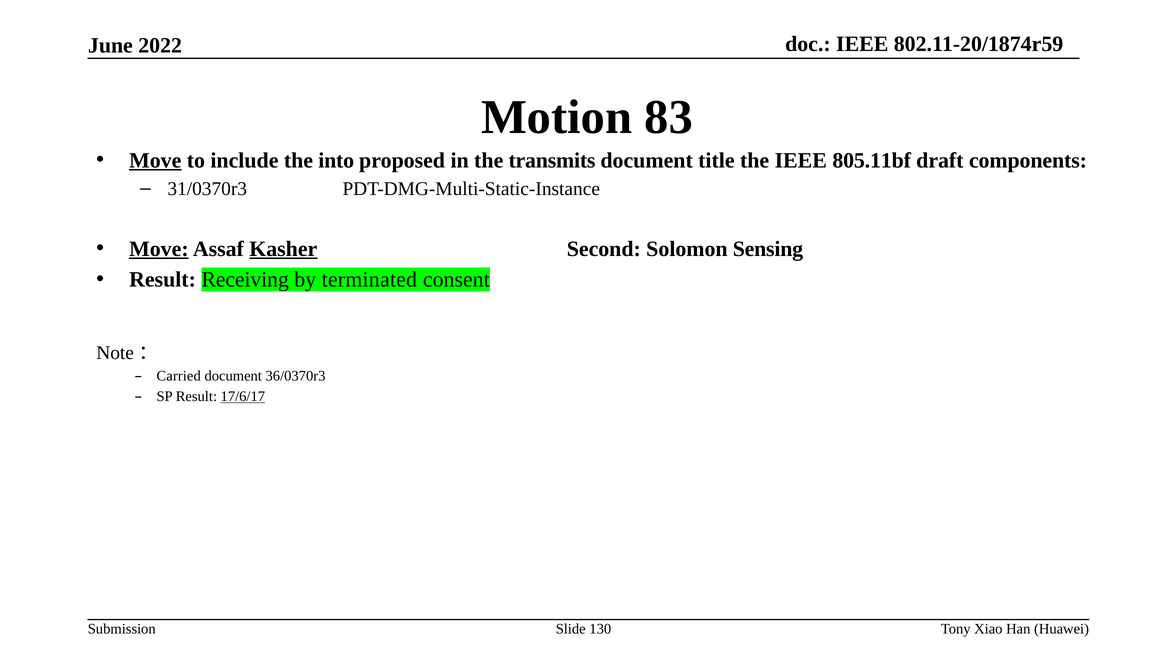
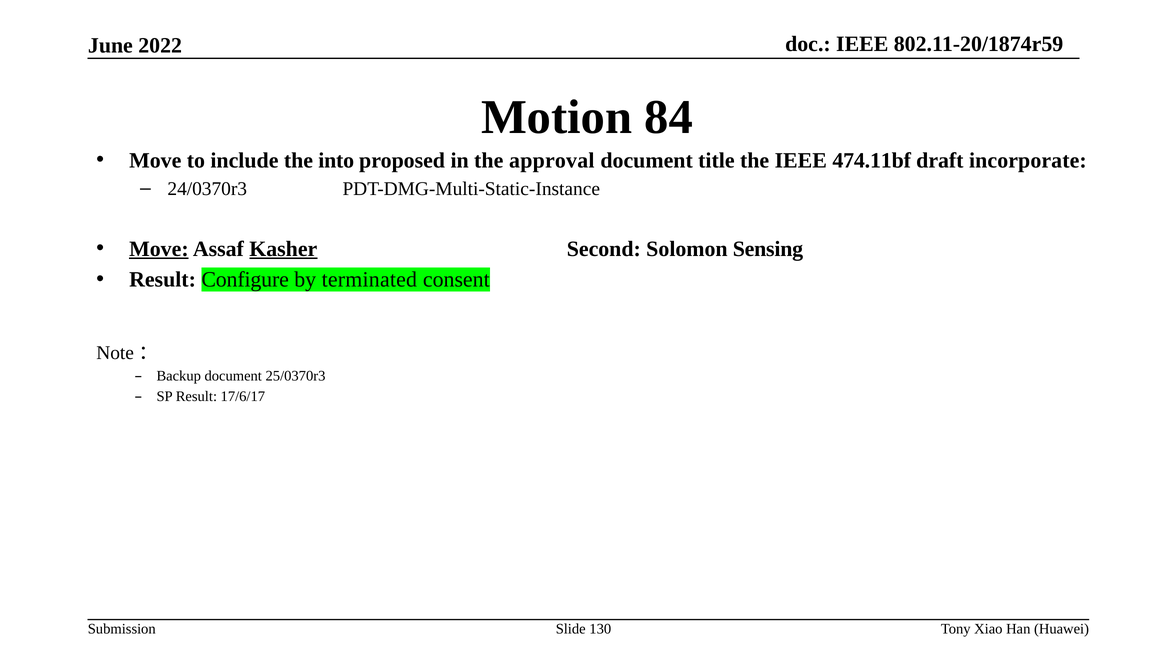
83: 83 -> 84 (669, 117)
Move underline: present -> none (155, 161)
transmits: transmits -> approval (552, 161)
805.11bf: 805.11bf -> 474.11bf (872, 161)
components: components -> incorporate (1028, 161)
31/0370r3: 31/0370r3 -> 24/0370r3 (207, 189)
Receiving: Receiving -> Configure (245, 280)
Carried: Carried -> Backup (179, 376)
36/0370r3: 36/0370r3 -> 25/0370r3 (296, 376)
17/6/17 underline: present -> none (243, 397)
